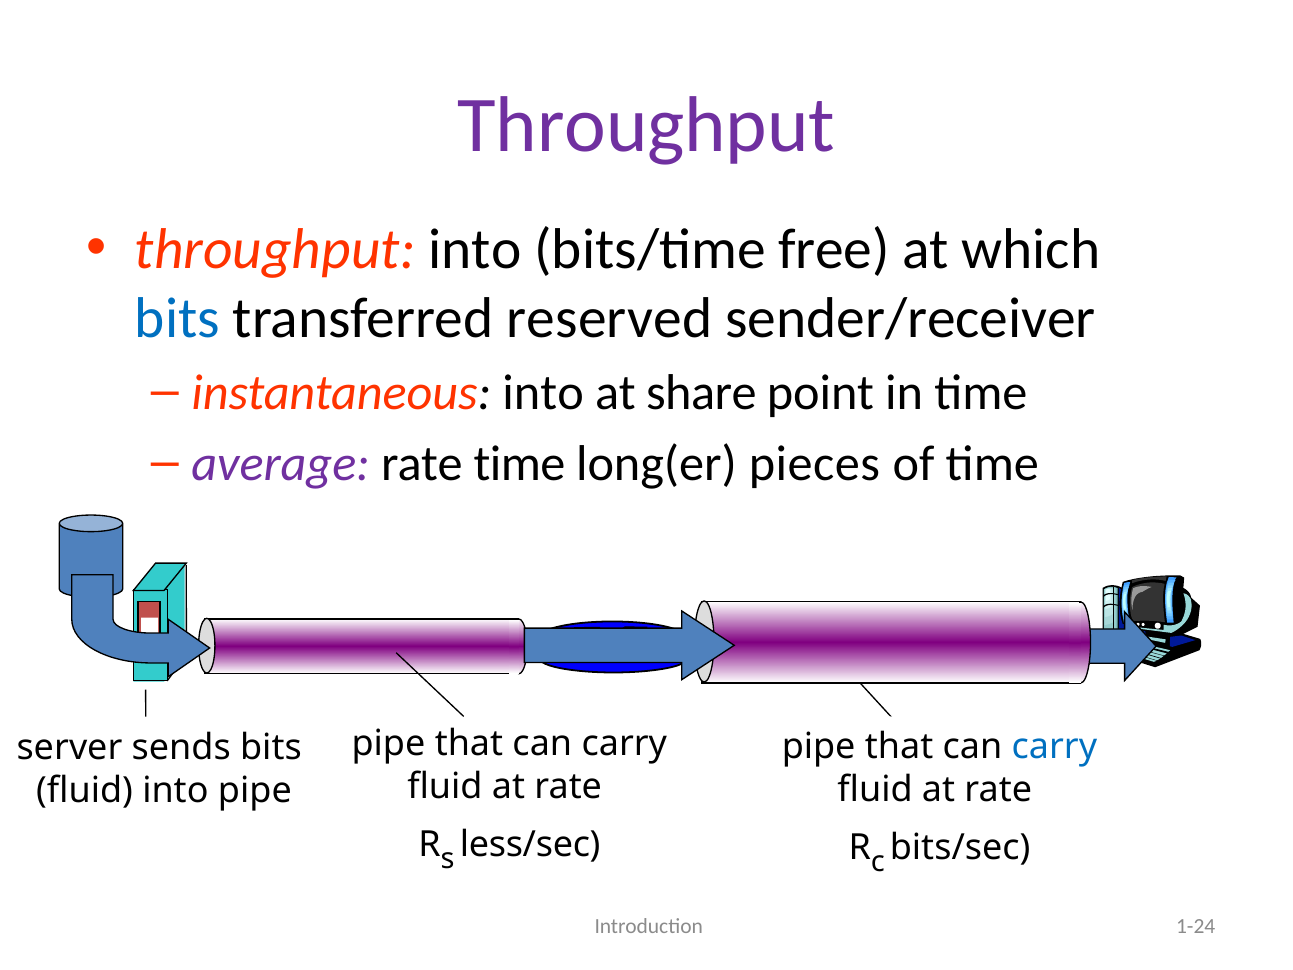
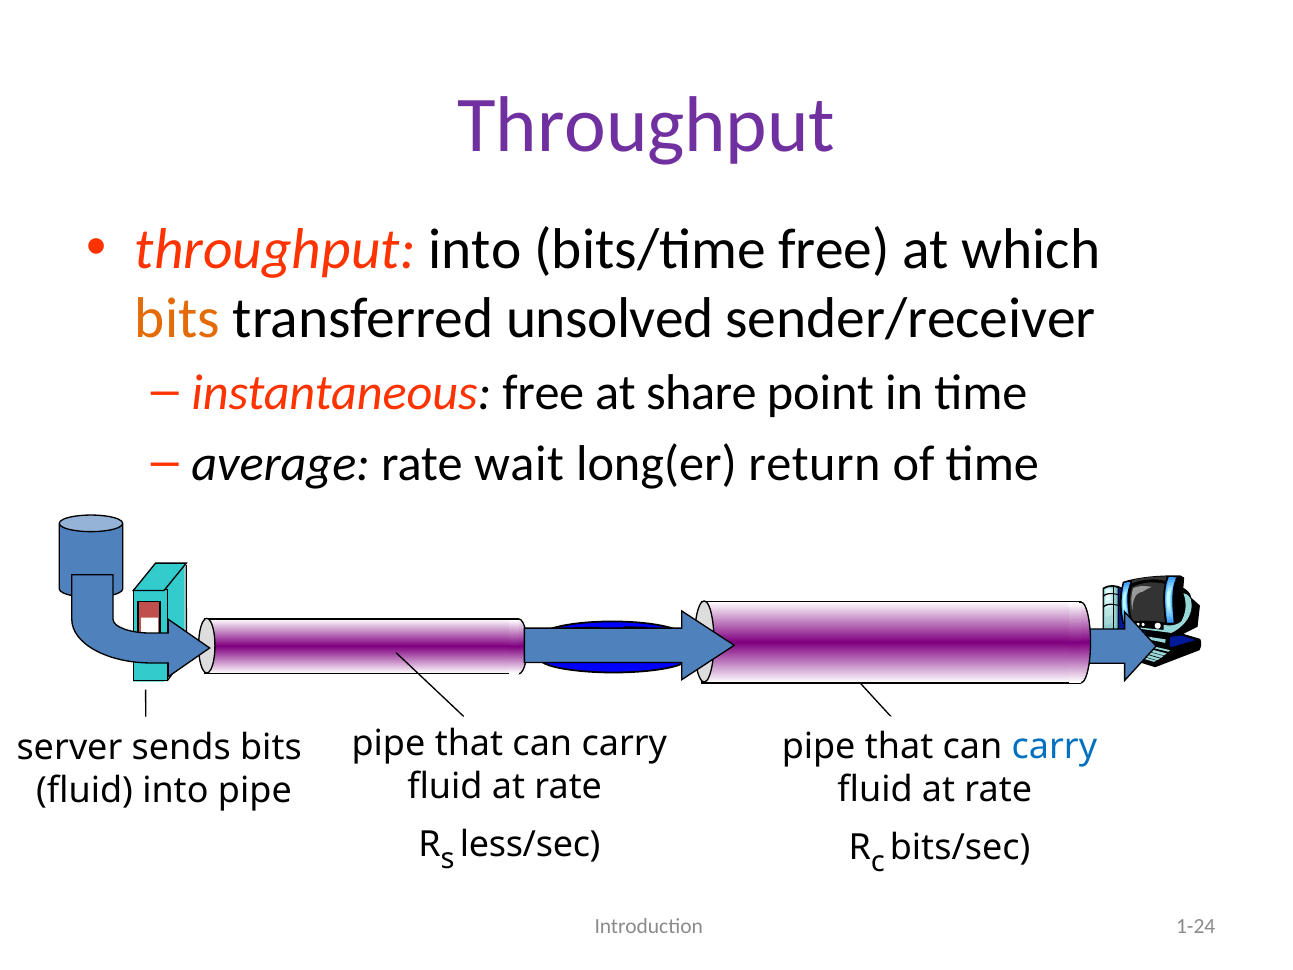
bits colour: blue -> orange (177, 319)
reserved: reserved -> unsolved (610, 319)
instantaneous into: into -> free (543, 393)
average colour: purple -> black (281, 463)
rate time: time -> wait (519, 463)
pieces: pieces -> return (814, 463)
